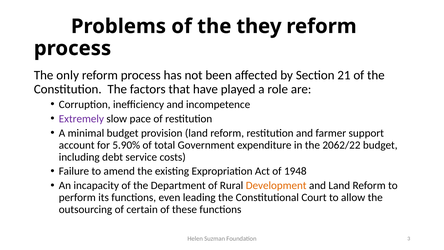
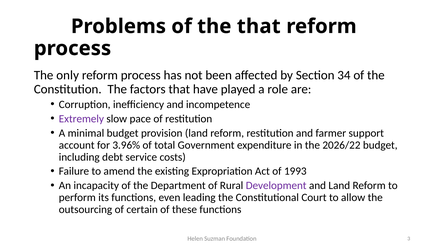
the they: they -> that (259, 26)
21: 21 -> 34 (344, 75)
5.90%: 5.90% -> 3.96% (126, 145)
2062/22: 2062/22 -> 2026/22 (341, 145)
1948: 1948 -> 1993 (295, 171)
Development colour: orange -> purple (276, 185)
